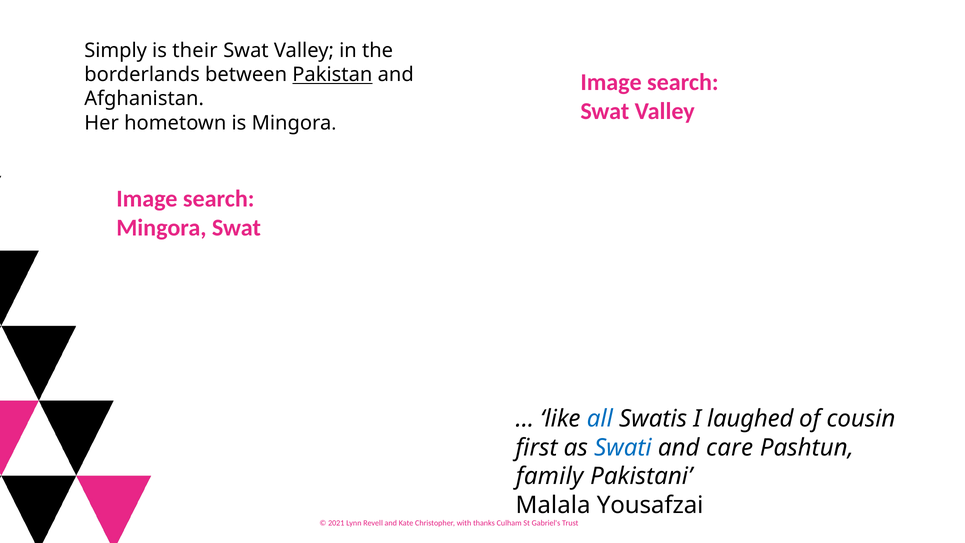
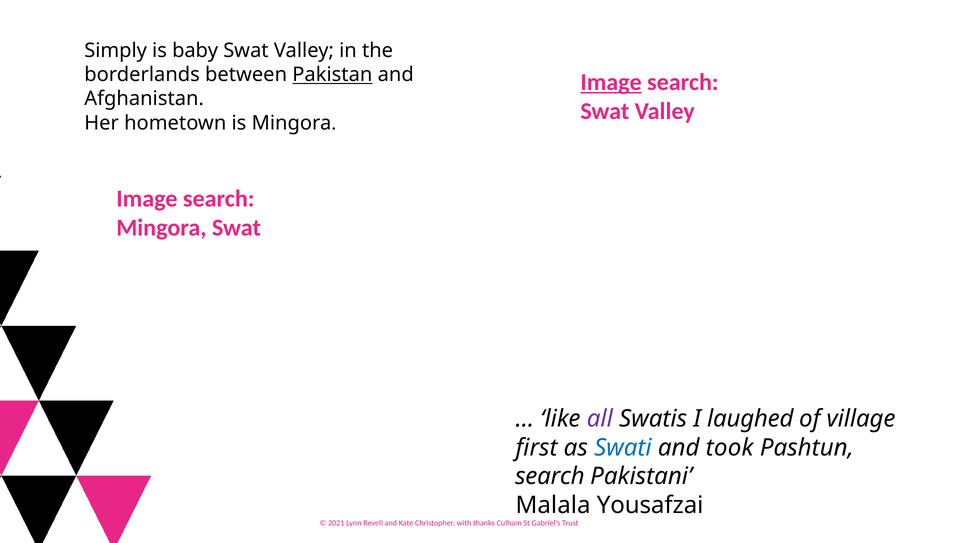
their: their -> baby (195, 51)
Image underline: none -> present (611, 82)
all colour: blue -> purple (600, 418)
cousin: cousin -> village (861, 418)
care: care -> took (730, 447)
family: family -> search (550, 476)
